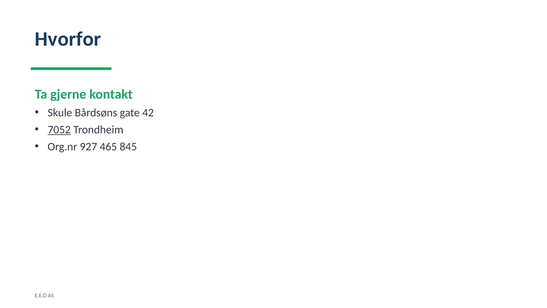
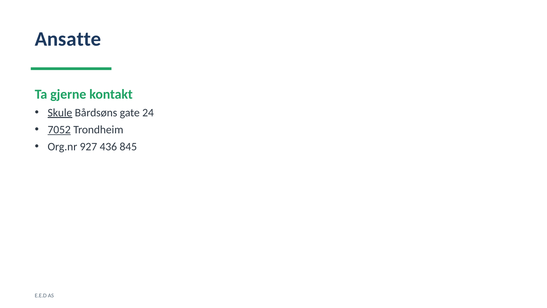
Hvorfor: Hvorfor -> Ansatte (68, 39)
Skule underline: none -> present (60, 112)
42: 42 -> 24 (148, 112)
465: 465 -> 436 (108, 147)
